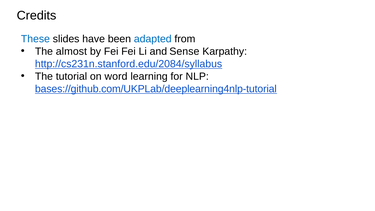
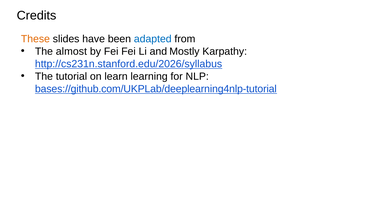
These colour: blue -> orange (35, 39)
Sense: Sense -> Mostly (184, 51)
http://cs231n.stanford.edu/2084/syllabus: http://cs231n.stanford.edu/2084/syllabus -> http://cs231n.stanford.edu/2026/syllabus (129, 64)
word: word -> learn (116, 76)
